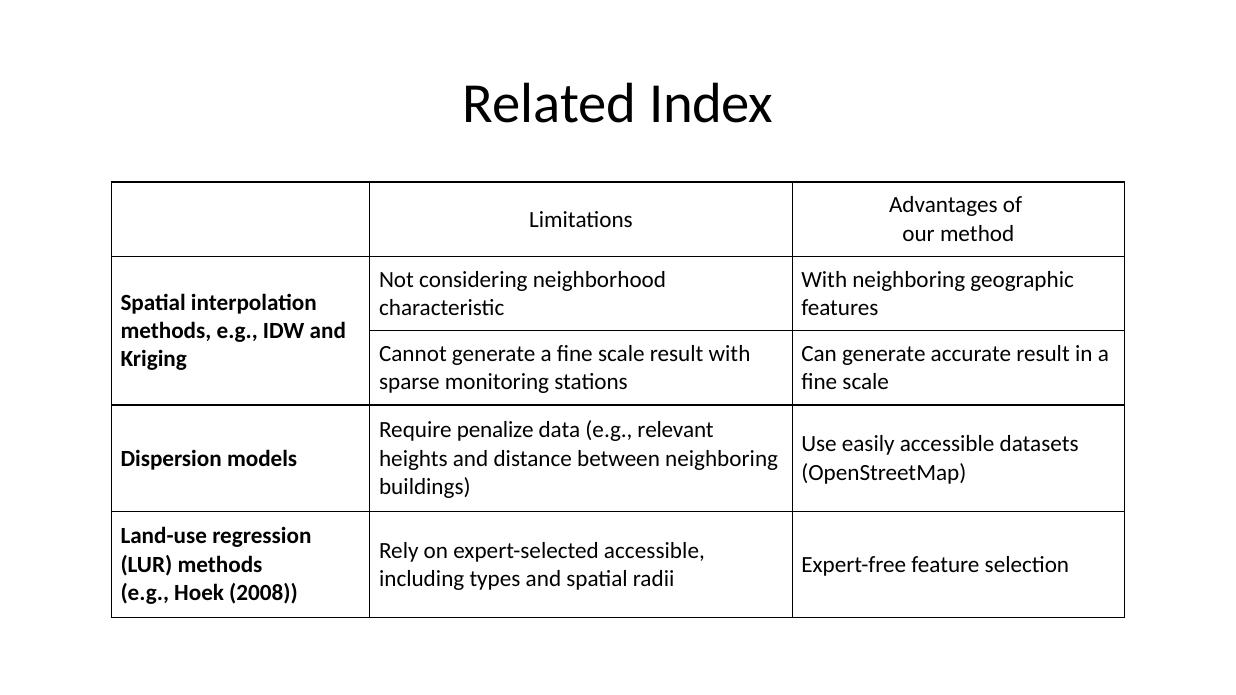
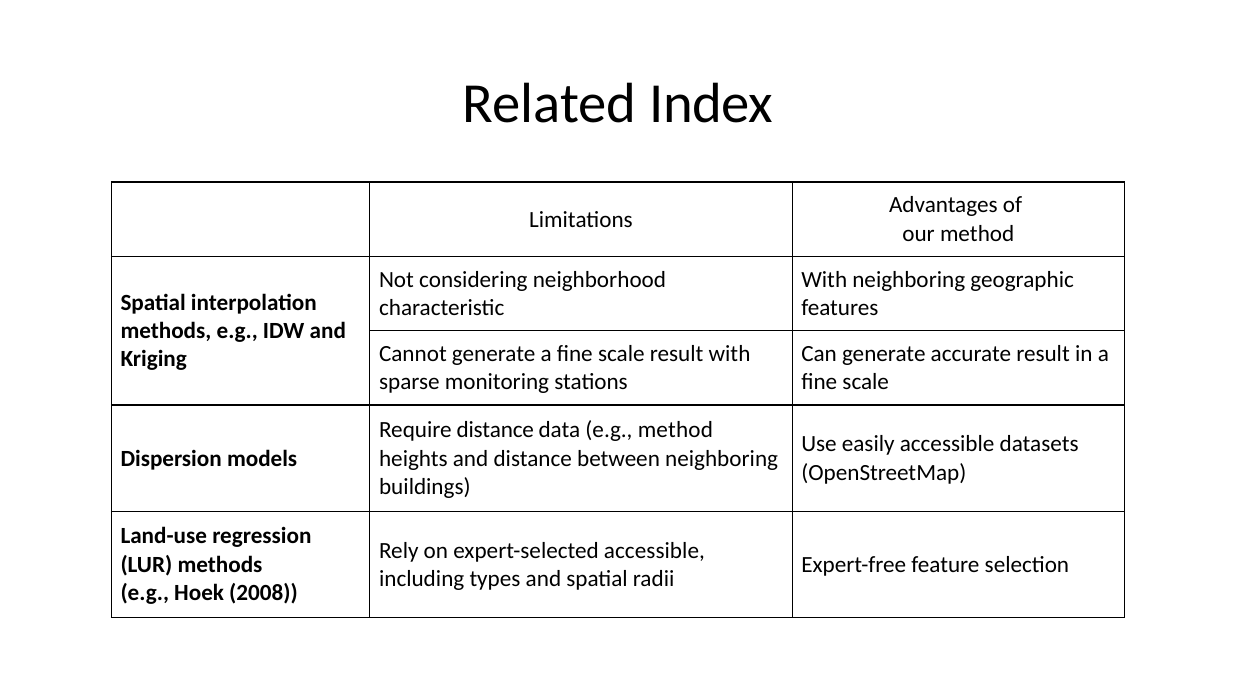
Require penalize: penalize -> distance (495, 430)
e.g relevant: relevant -> method (675, 430)
